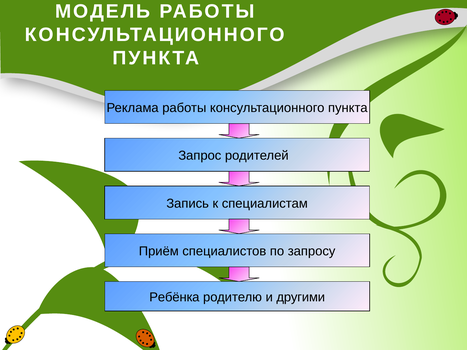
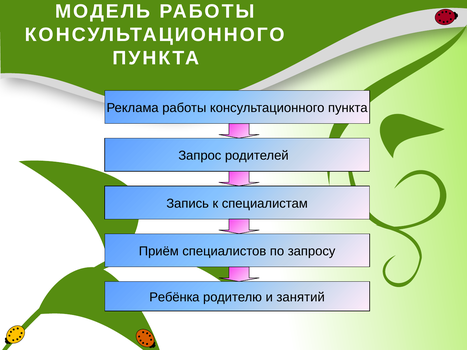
другими: другими -> занятий (301, 297)
